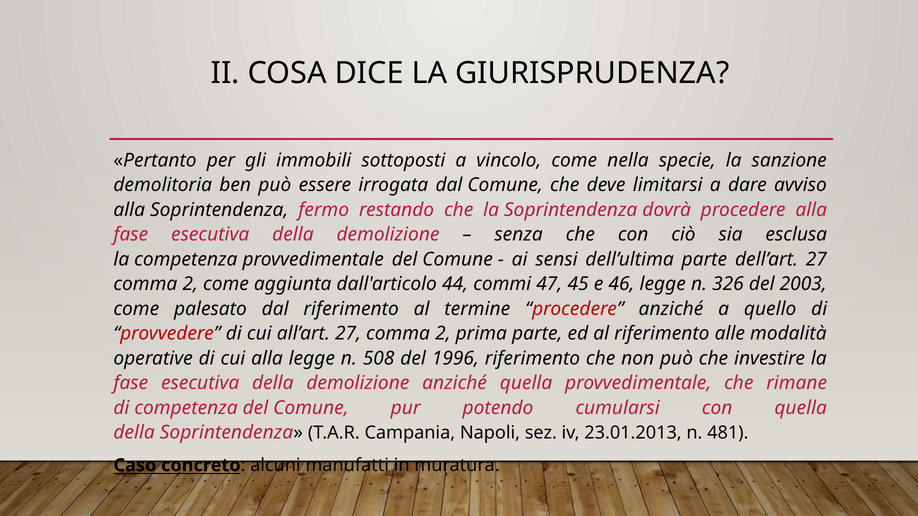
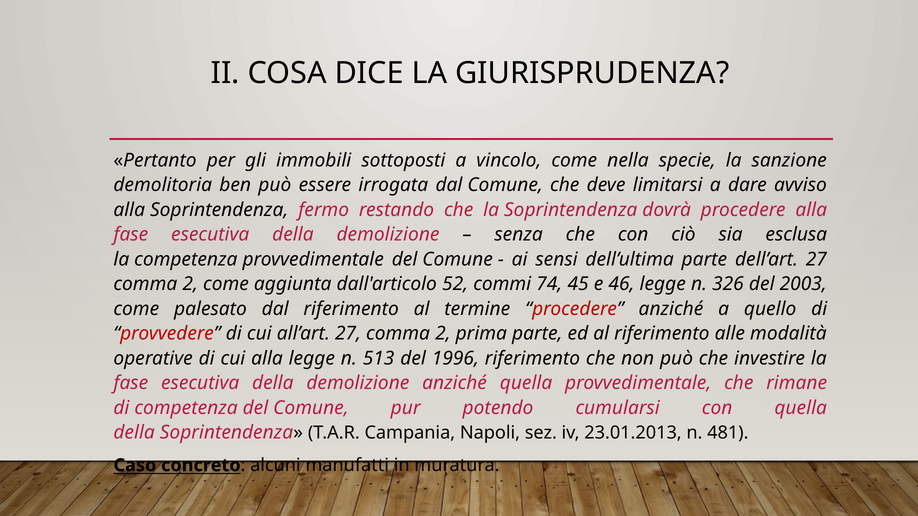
44: 44 -> 52 (455, 284)
47: 47 -> 74 (549, 284)
508: 508 -> 513 (379, 359)
